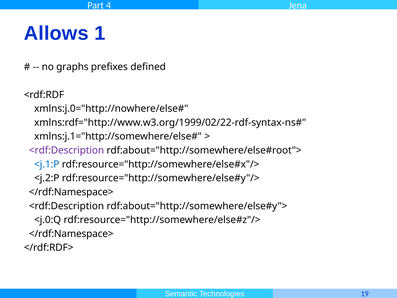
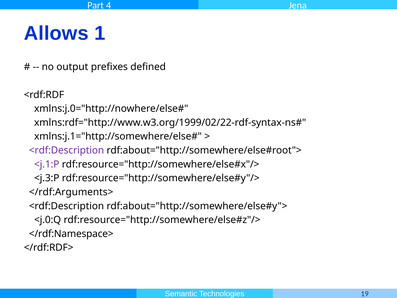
graphs: graphs -> output (72, 67)
<j.1:P colour: blue -> purple (47, 164)
<j.2:P: <j.2:P -> <j.3:P (47, 178)
</rdf:Namespace>: </rdf:Namespace> -> </rdf:Arguments> (71, 192)
